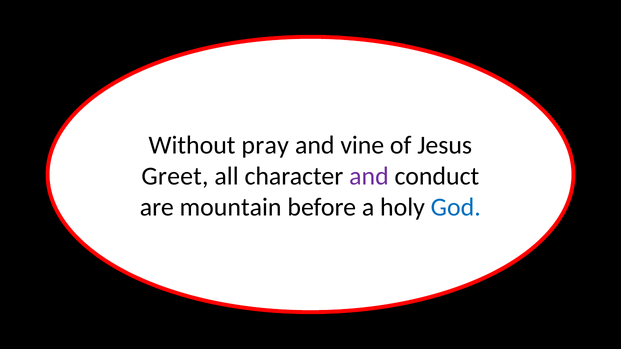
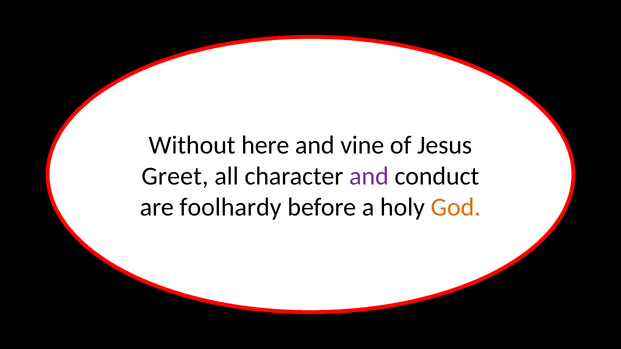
pray: pray -> here (265, 145)
mountain: mountain -> foolhardy (231, 207)
God colour: blue -> orange (456, 207)
